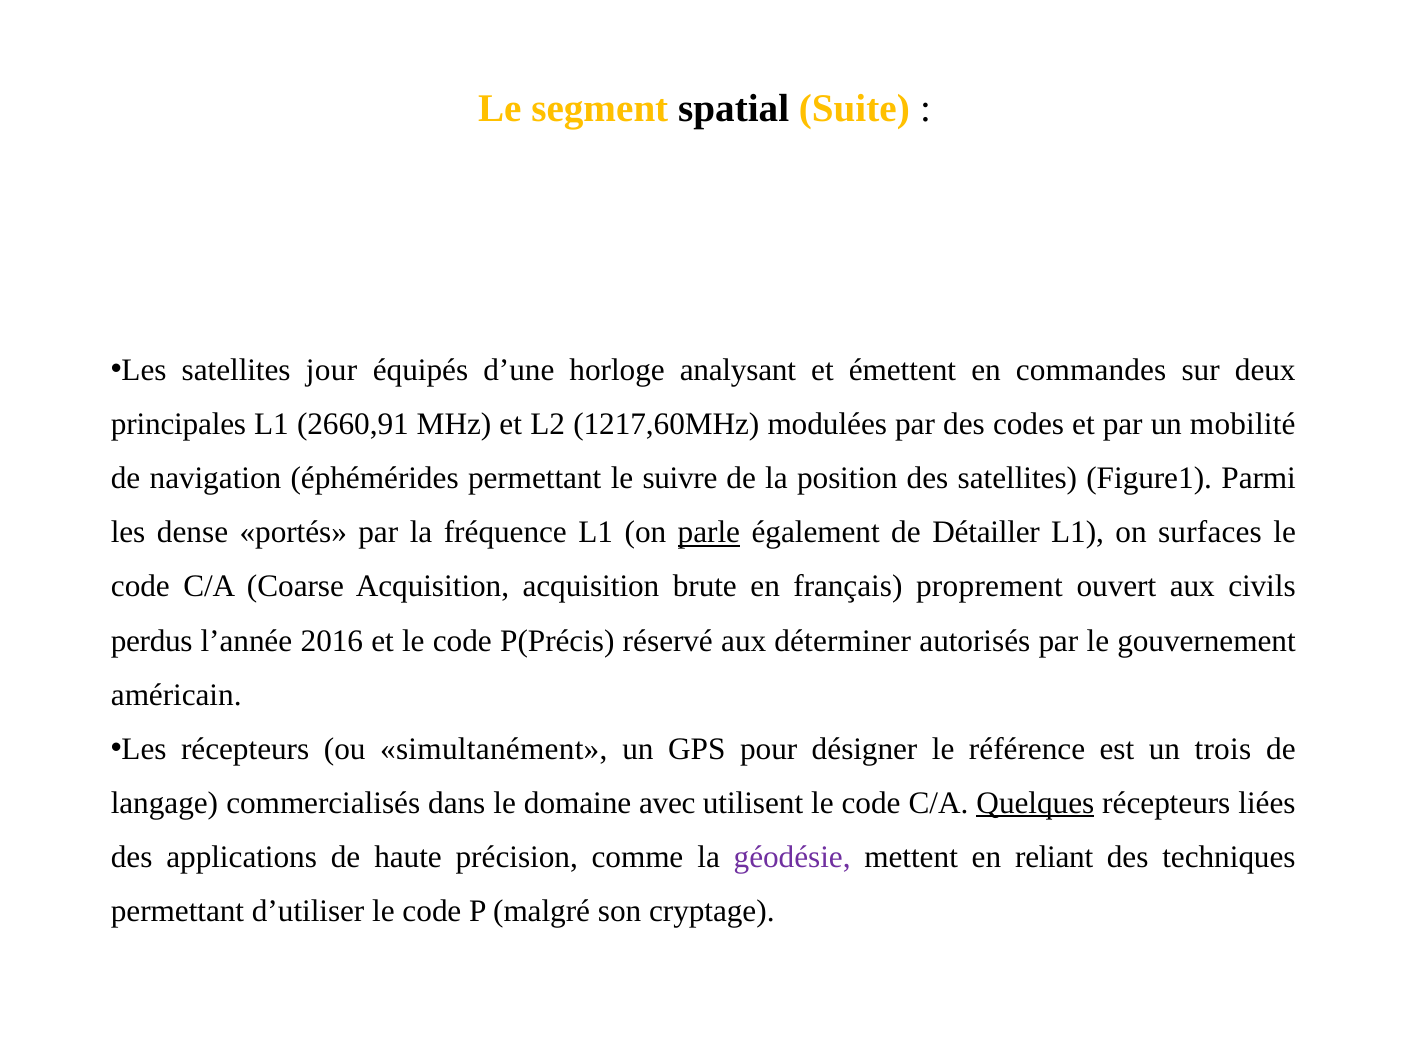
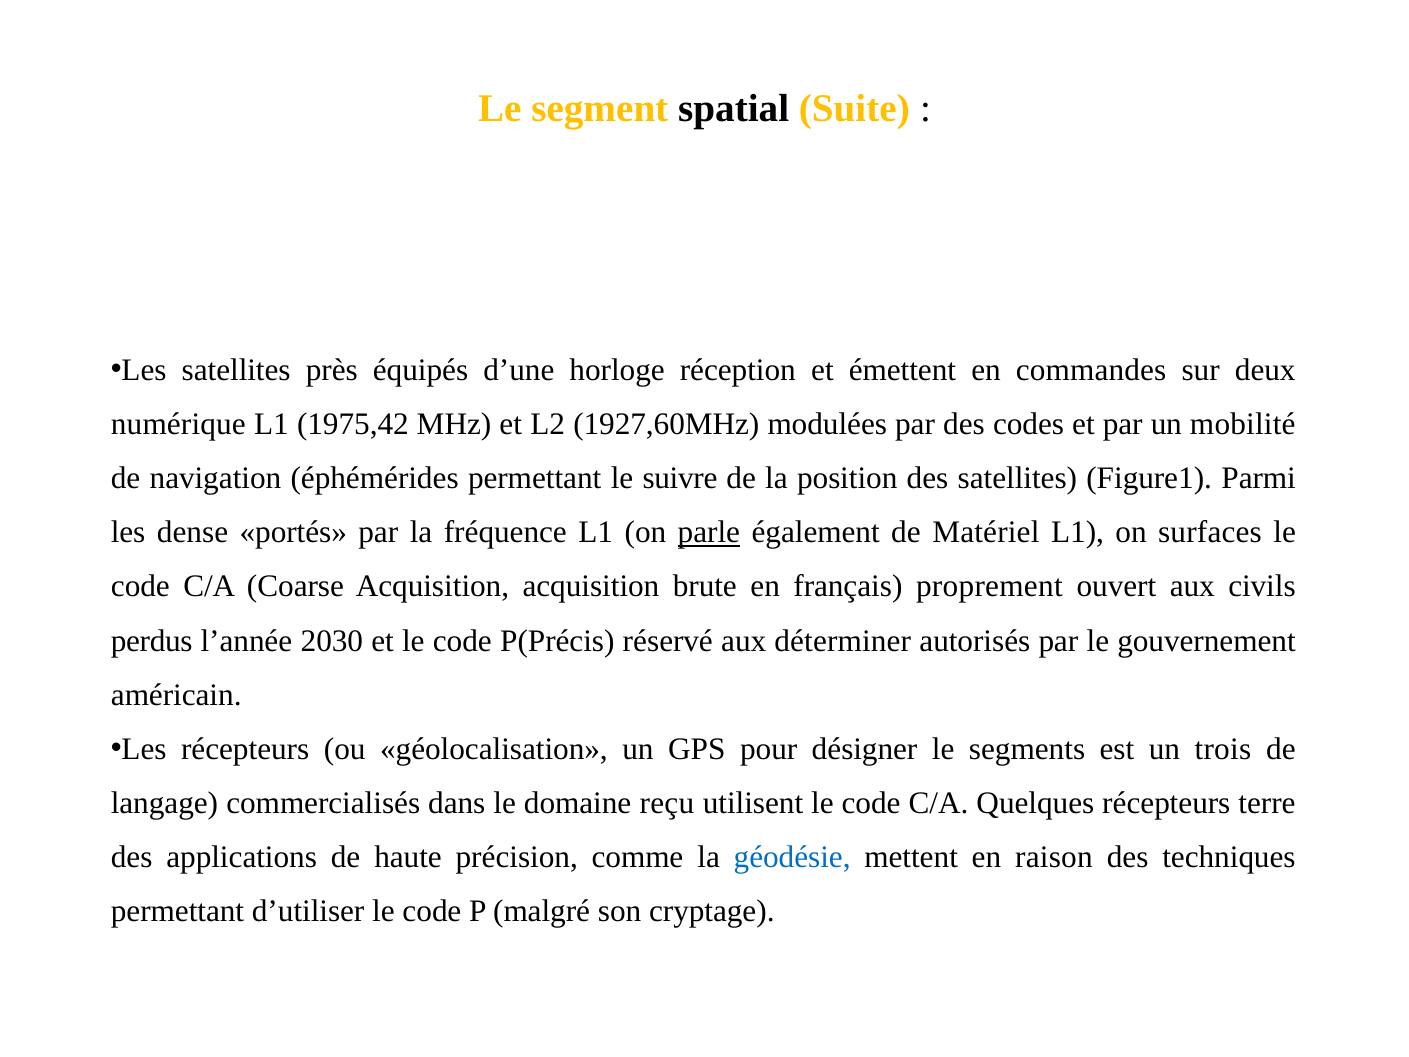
jour: jour -> près (332, 370)
analysant: analysant -> réception (738, 370)
principales: principales -> numérique (178, 424)
2660,91: 2660,91 -> 1975,42 (353, 424)
1217,60MHz: 1217,60MHz -> 1927,60MHz (666, 424)
Détailler: Détailler -> Matériel (986, 532)
2016: 2016 -> 2030 (332, 641)
simultanément: simultanément -> géolocalisation (494, 749)
référence: référence -> segments (1027, 749)
avec: avec -> reçu (667, 803)
Quelques underline: present -> none (1035, 803)
liées: liées -> terre (1267, 803)
géodésie colour: purple -> blue (792, 857)
reliant: reliant -> raison (1054, 857)
